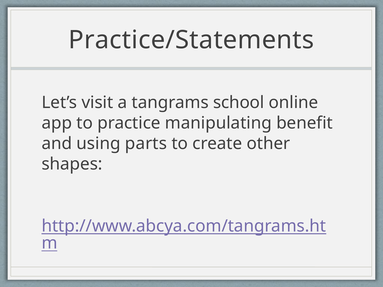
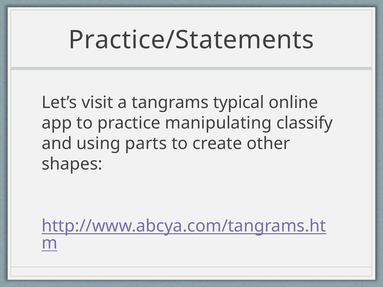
school: school -> typical (239, 103)
benefit: benefit -> classify (305, 123)
